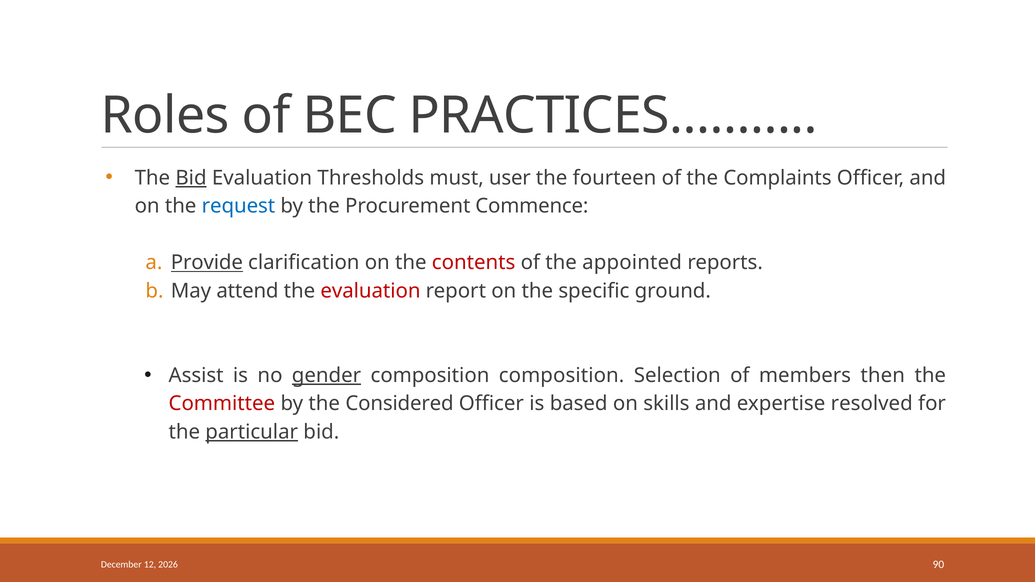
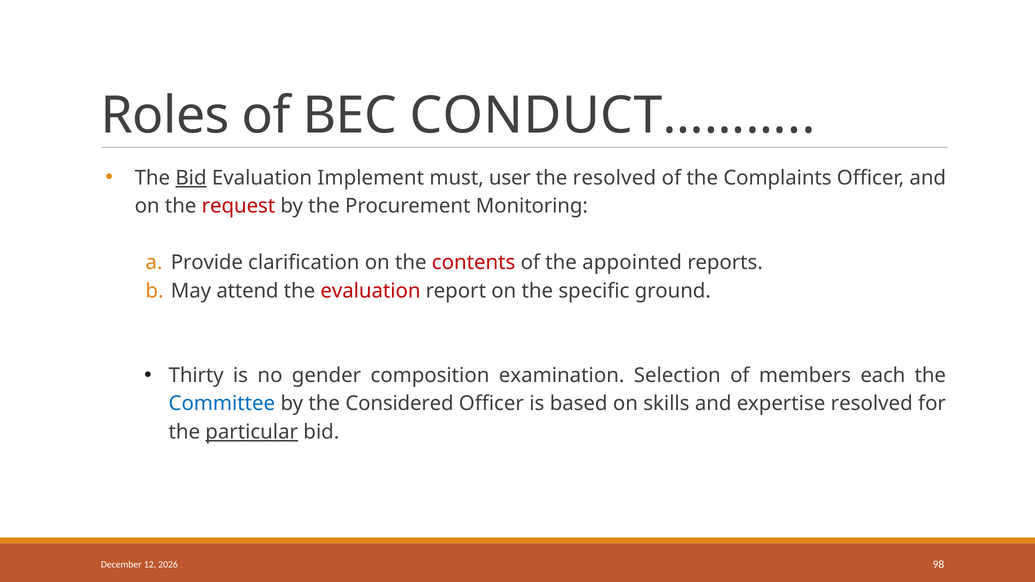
PRACTICES………: PRACTICES……… -> CONDUCT……… (613, 116)
Thresholds: Thresholds -> Implement (371, 178)
the fourteen: fourteen -> resolved (614, 178)
request colour: blue -> red (238, 206)
Commence: Commence -> Monitoring (532, 206)
Provide underline: present -> none (207, 263)
Assist: Assist -> Thirty (196, 376)
gender underline: present -> none (326, 376)
composition composition: composition -> examination (562, 376)
then: then -> each (883, 376)
Committee colour: red -> blue (222, 404)
90: 90 -> 98 (938, 565)
